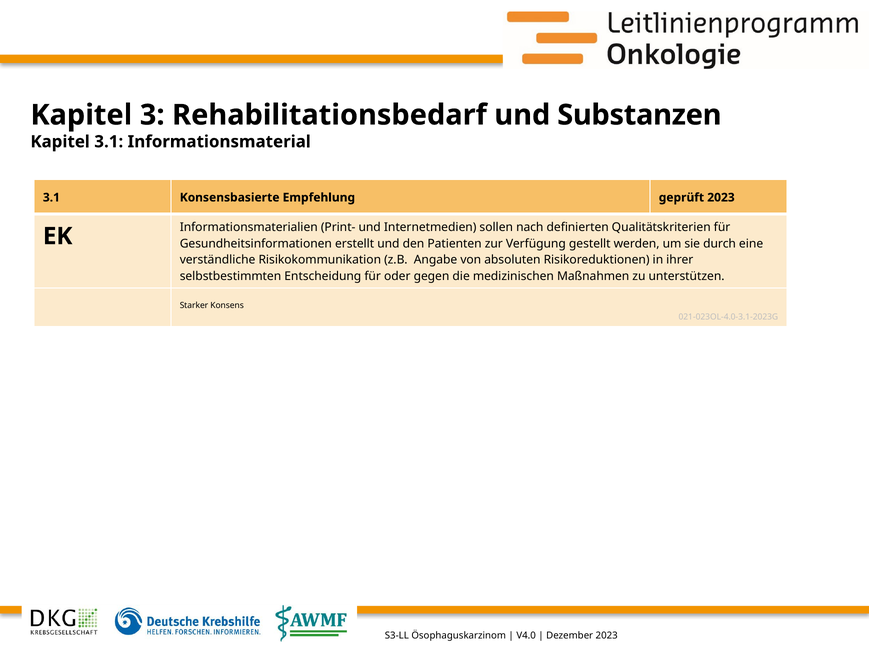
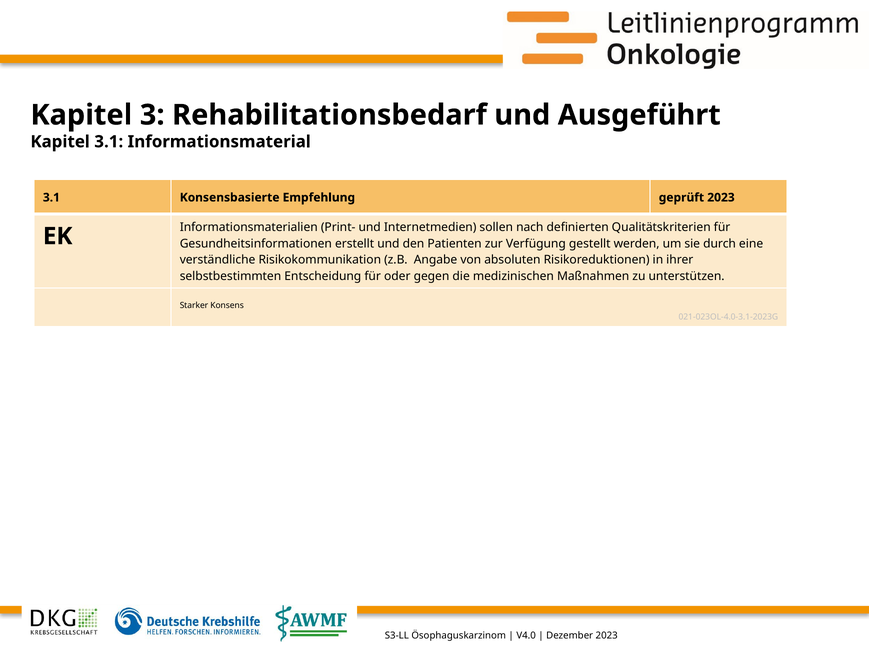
Substanzen: Substanzen -> Ausgeführt (639, 115)
